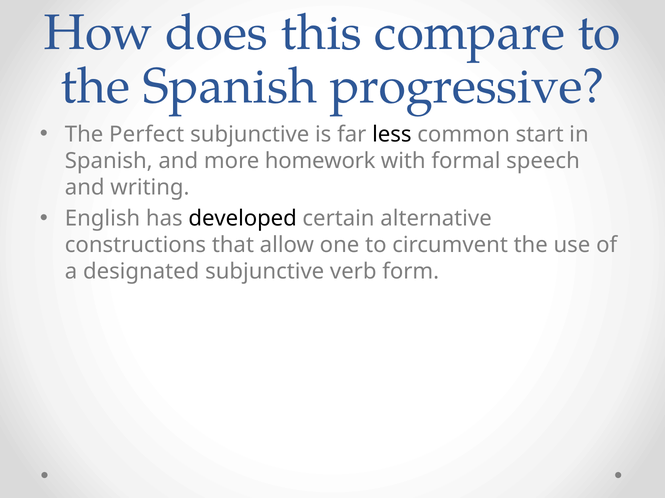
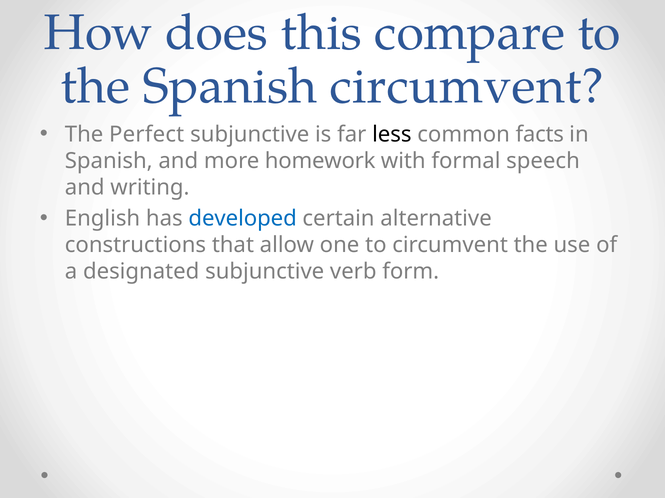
Spanish progressive: progressive -> circumvent (467, 87)
start: start -> facts (540, 135)
developed colour: black -> blue (243, 219)
